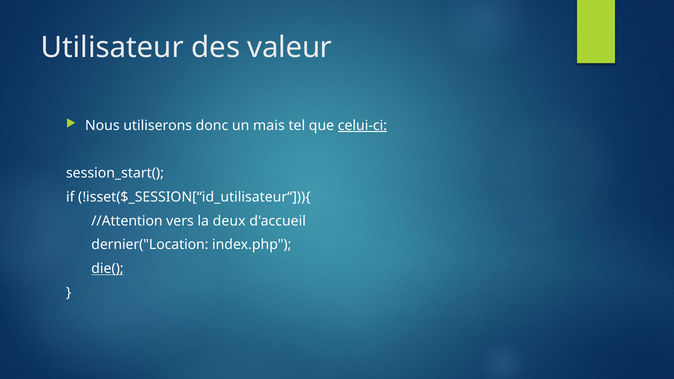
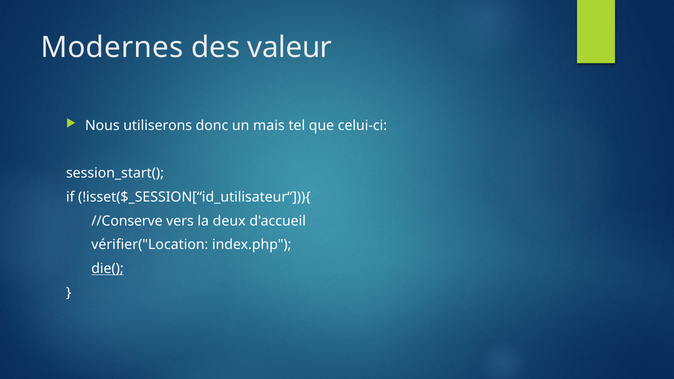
Utilisateur: Utilisateur -> Modernes (112, 47)
celui-ci underline: present -> none (362, 125)
//Attention: //Attention -> //Conserve (127, 221)
dernier("Location: dernier("Location -> vérifier("Location (150, 245)
